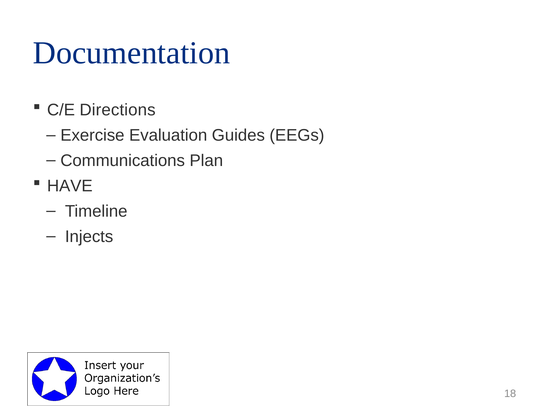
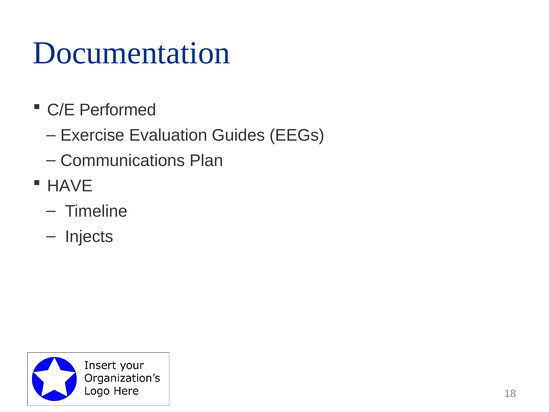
Directions: Directions -> Performed (118, 110)
